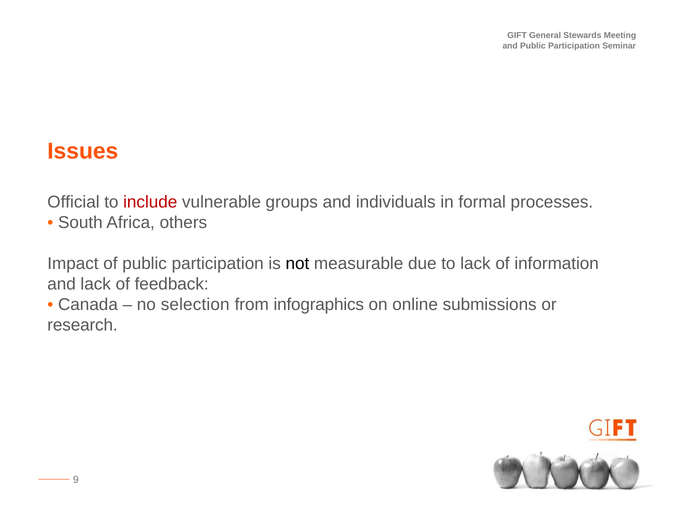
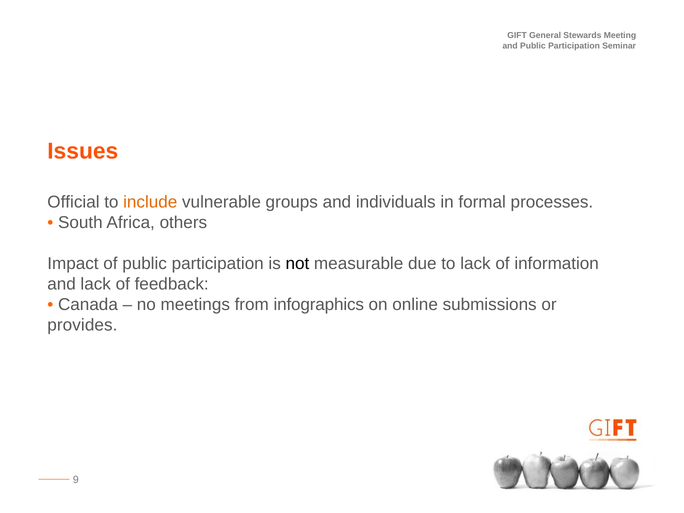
include colour: red -> orange (150, 202)
selection: selection -> meetings (195, 305)
research: research -> provides (82, 325)
